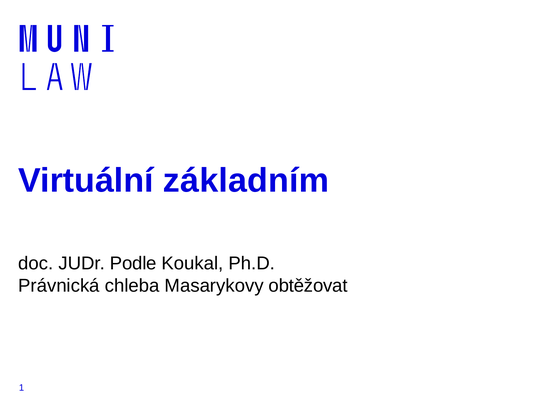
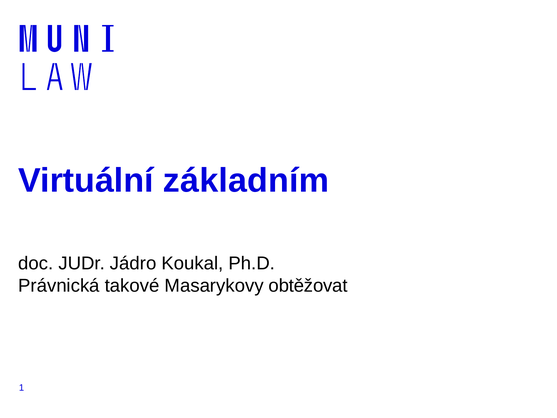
Podle: Podle -> Jádro (133, 263)
chleba: chleba -> takové (132, 285)
